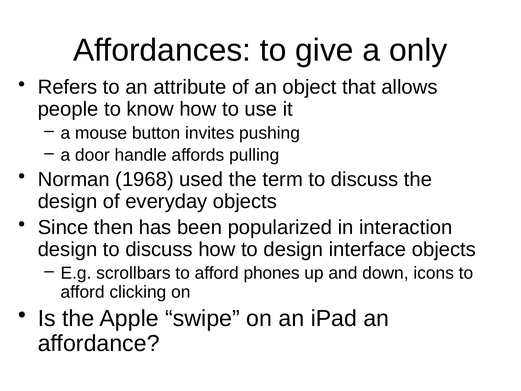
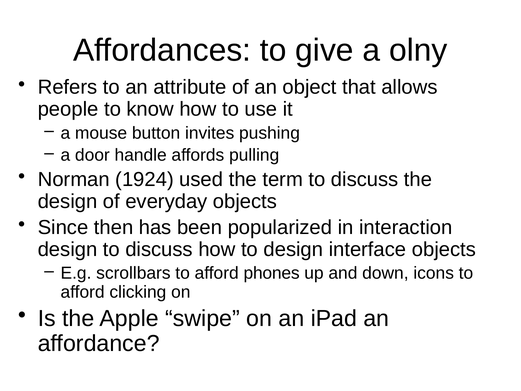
only: only -> olny (418, 50)
1968: 1968 -> 1924 (145, 179)
